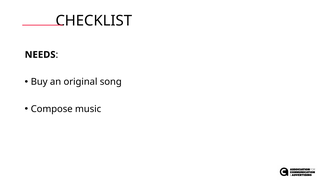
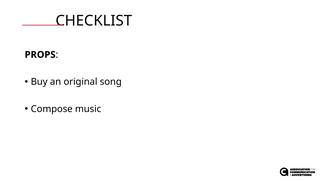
NEEDS: NEEDS -> PROPS (40, 55)
